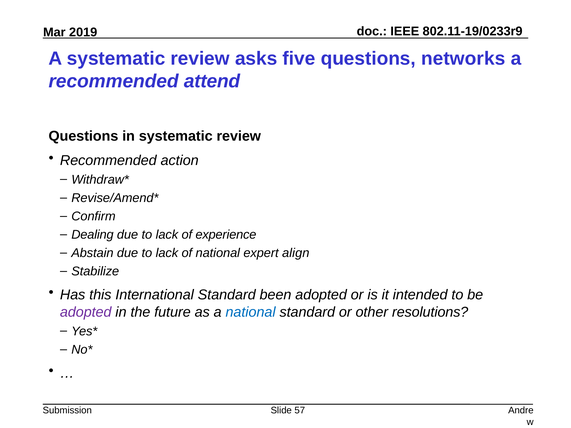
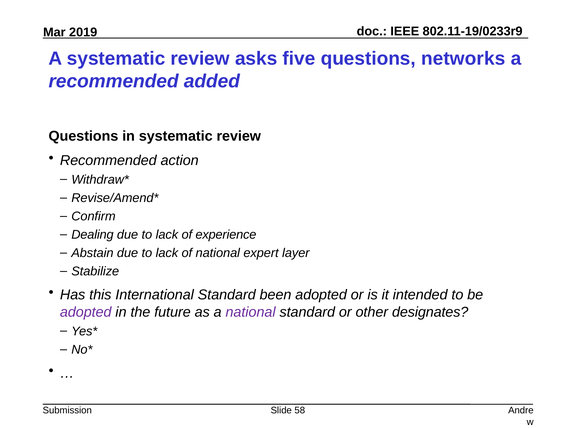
attend: attend -> added (212, 81)
align: align -> layer (296, 253)
national colour: blue -> purple (251, 312)
resolutions: resolutions -> designates (430, 312)
57: 57 -> 58 (300, 411)
